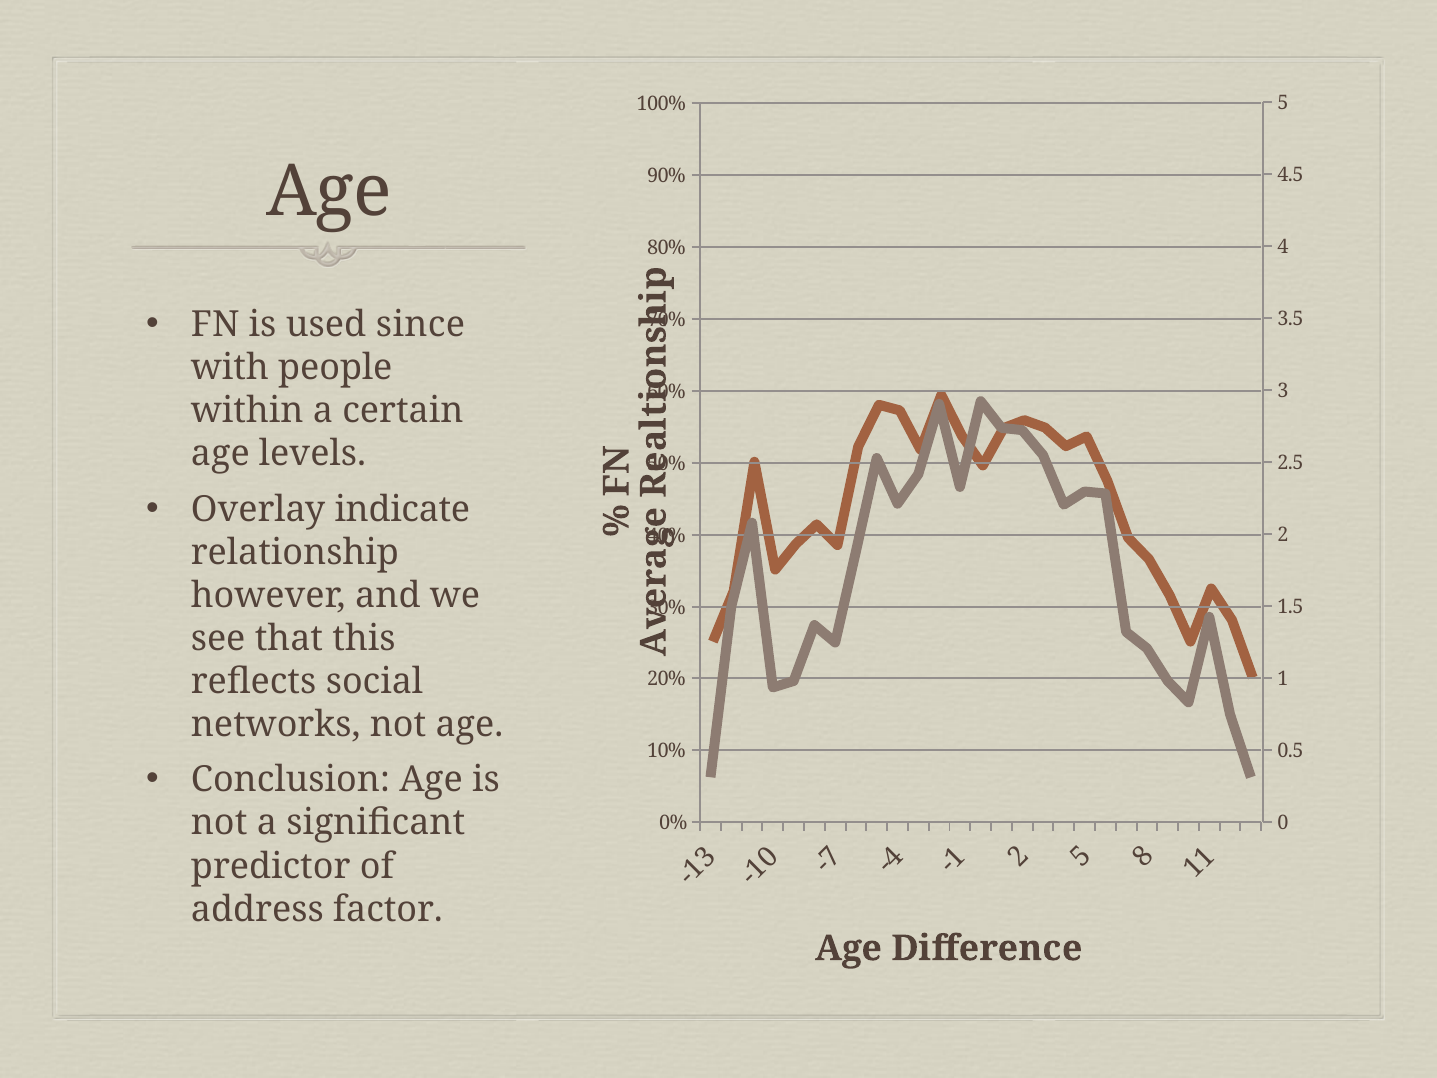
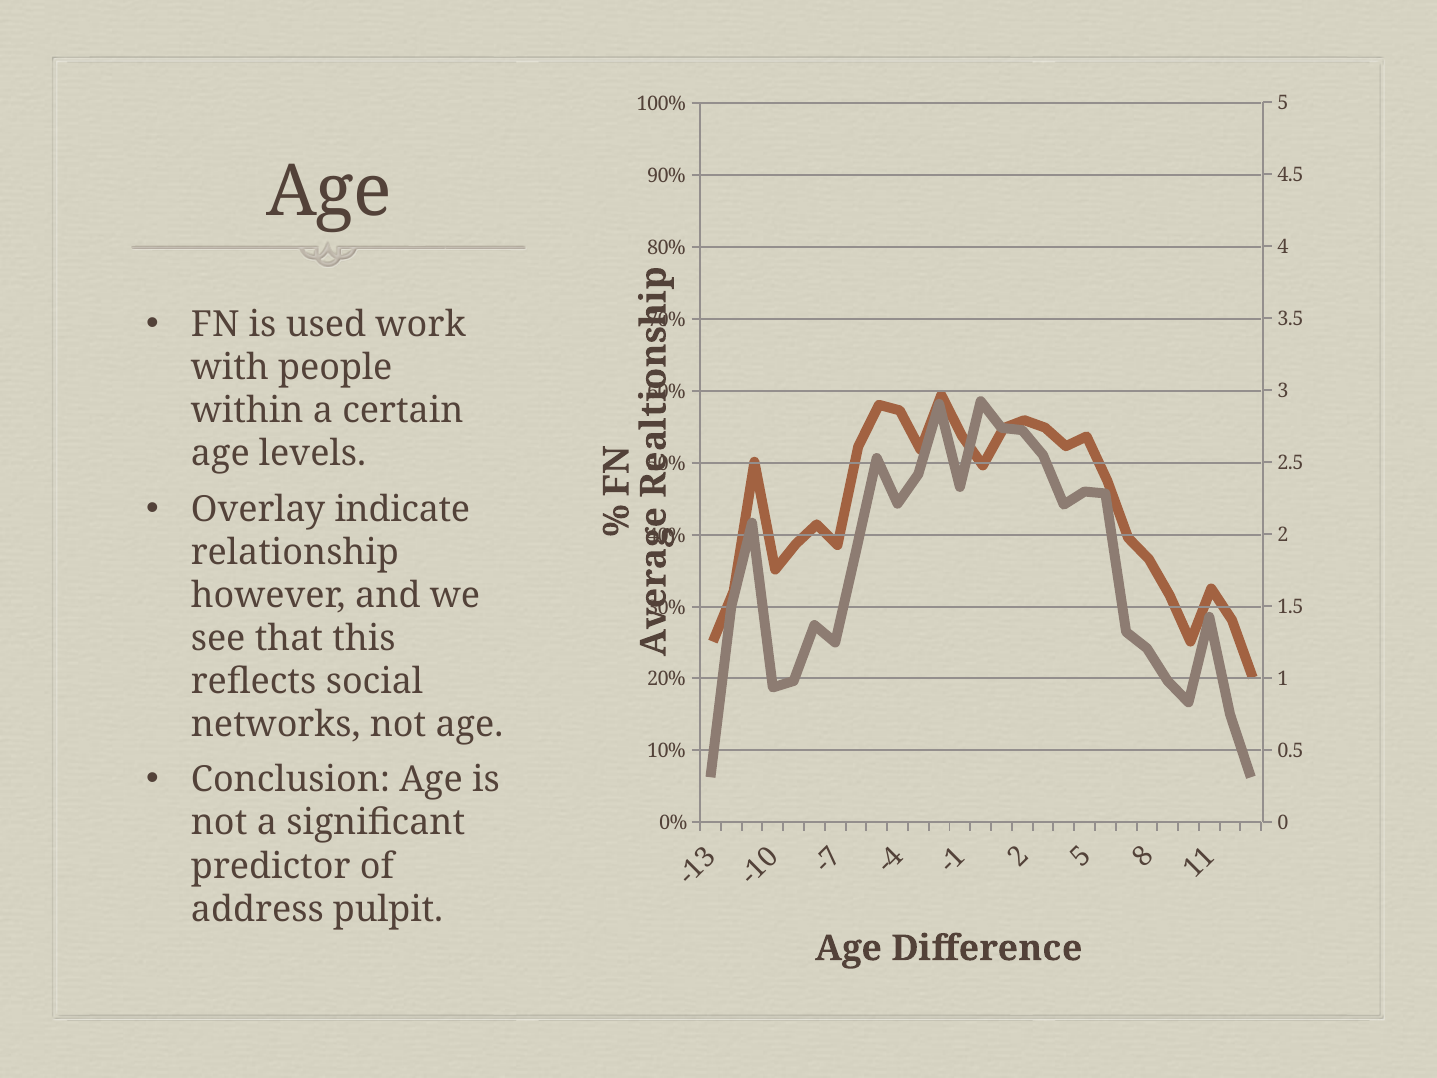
since: since -> work (421, 325)
factor: factor -> pulpit (388, 909)
